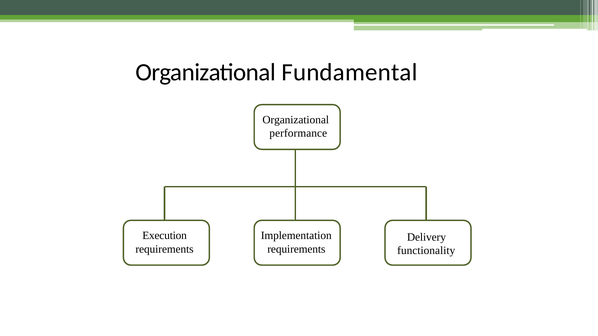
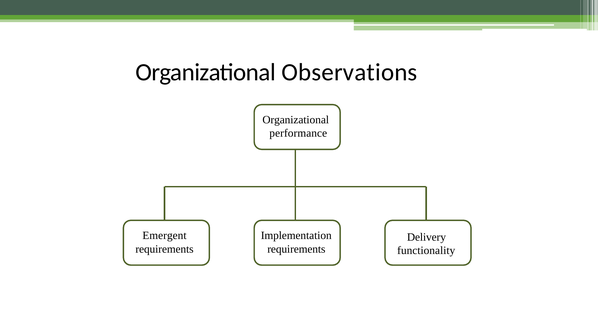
Fundamental: Fundamental -> Observations (349, 72)
Execution: Execution -> Emergent (164, 236)
